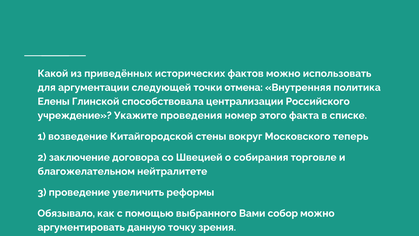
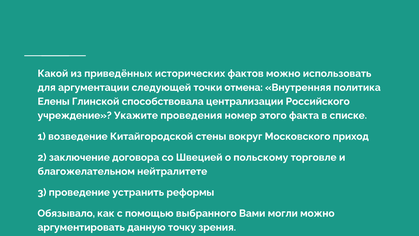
теперь: теперь -> приход (351, 136)
собирания: собирания -> польскому (261, 157)
увеличить: увеличить -> устранить (138, 192)
собор: собор -> могли (283, 213)
